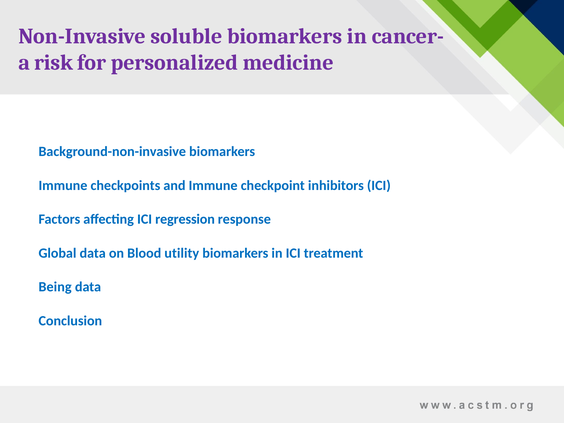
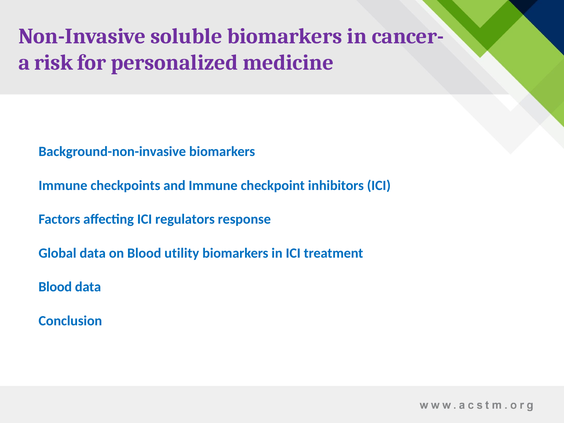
regression: regression -> regulators (185, 219)
Being: Being -> Blood (55, 287)
